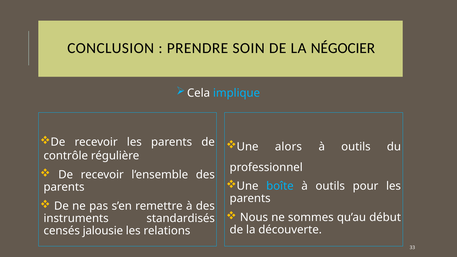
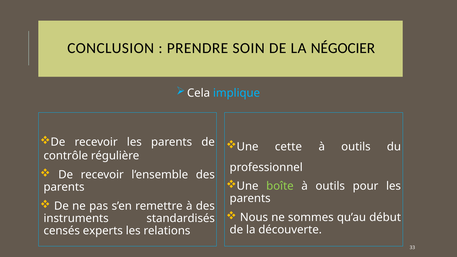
alors: alors -> cette (288, 147)
boîte colour: light blue -> light green (280, 186)
jalousie: jalousie -> experts (103, 231)
